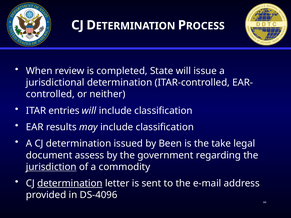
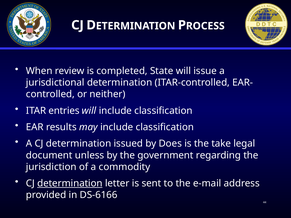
Been: Been -> Does (170, 144)
assess: assess -> unless (90, 155)
jurisdiction underline: present -> none (51, 167)
DS-4096: DS-4096 -> DS-6166 (99, 195)
